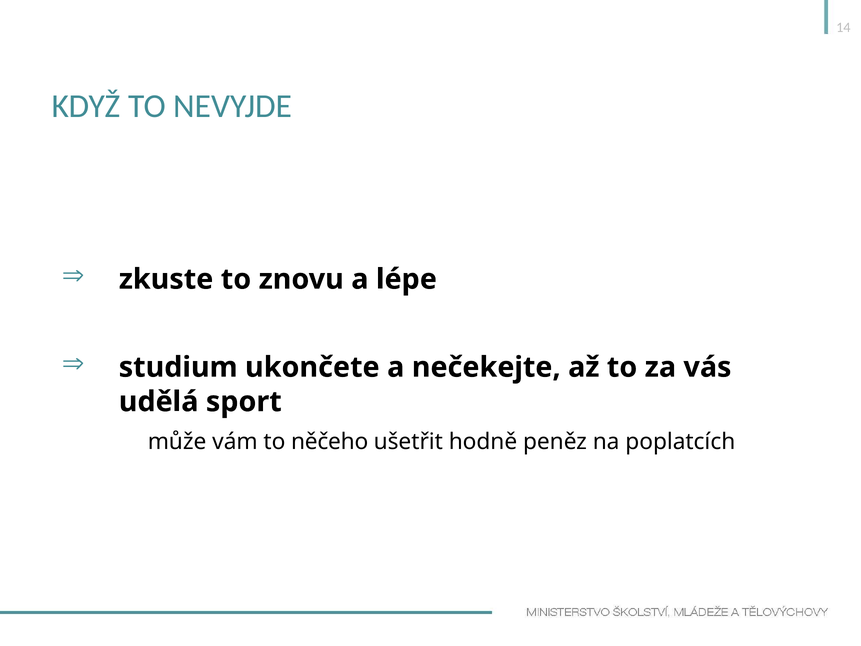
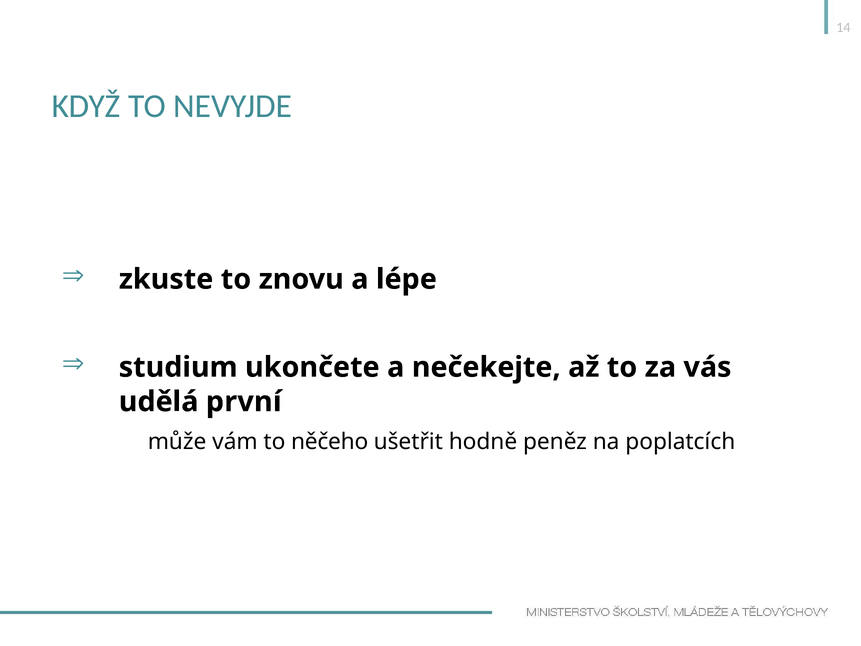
sport: sport -> první (244, 402)
